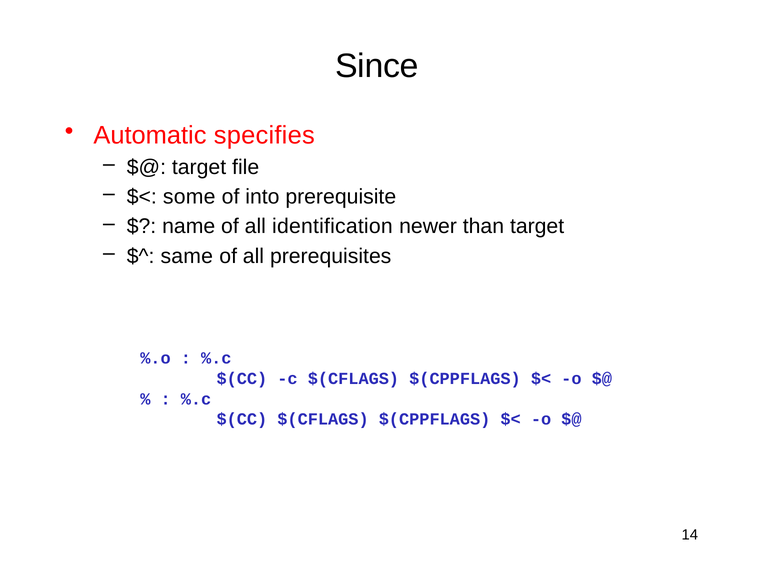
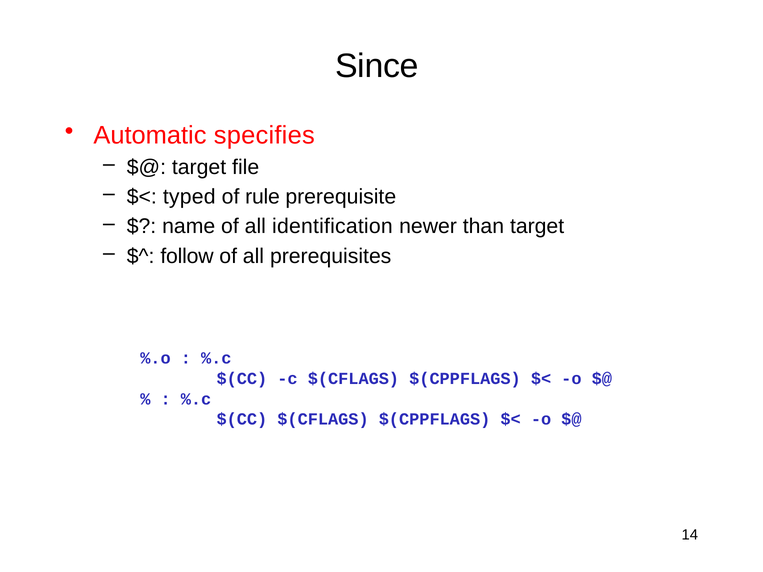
some: some -> typed (189, 197)
into: into -> rule (263, 197)
same: same -> follow (187, 256)
